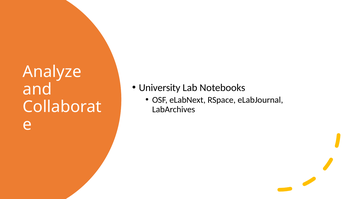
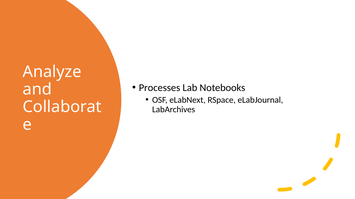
University: University -> Processes (160, 88)
